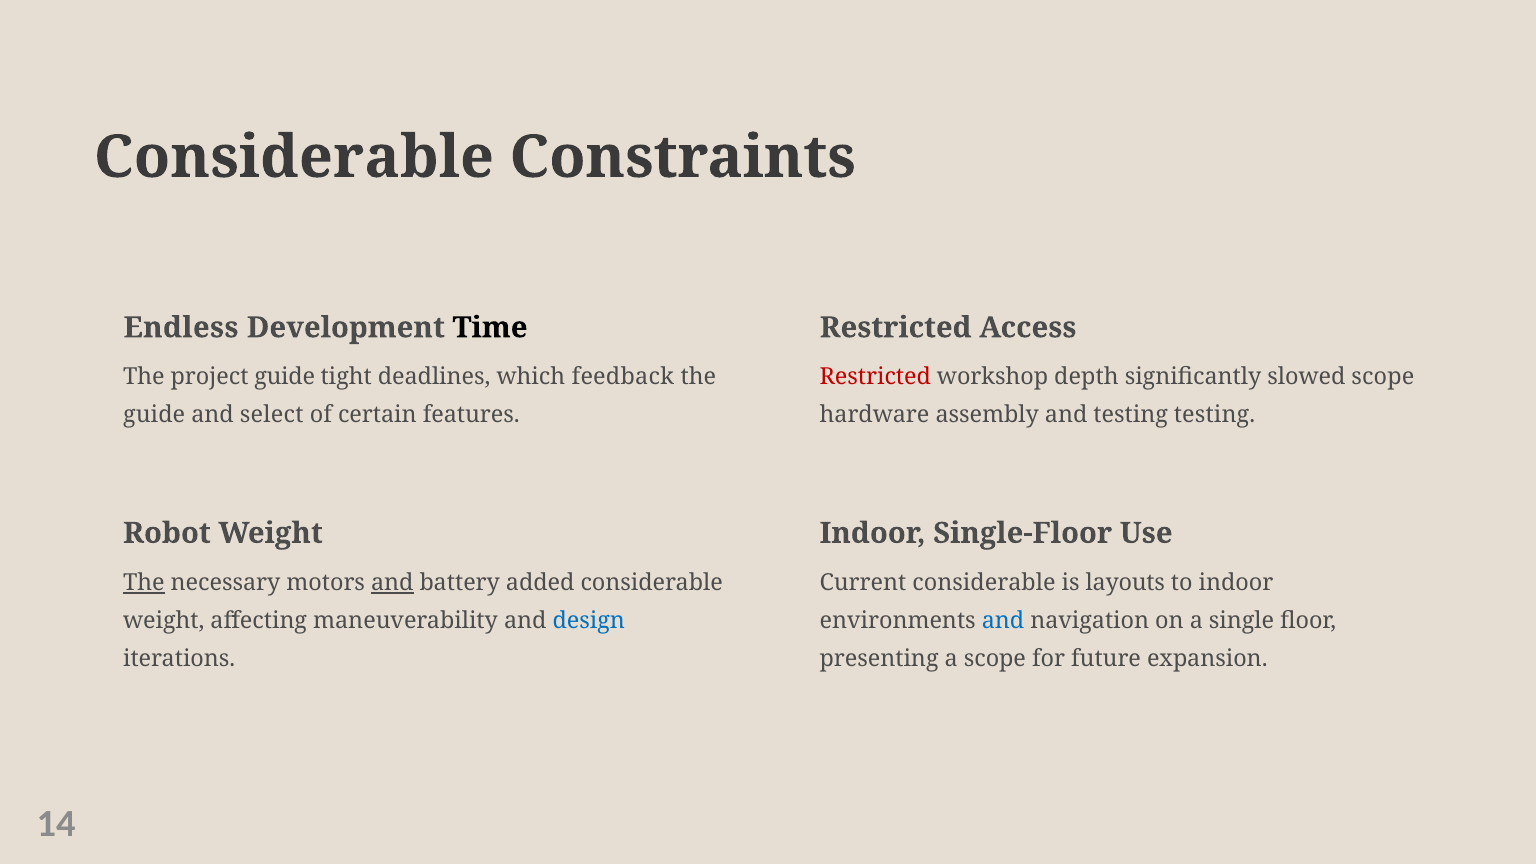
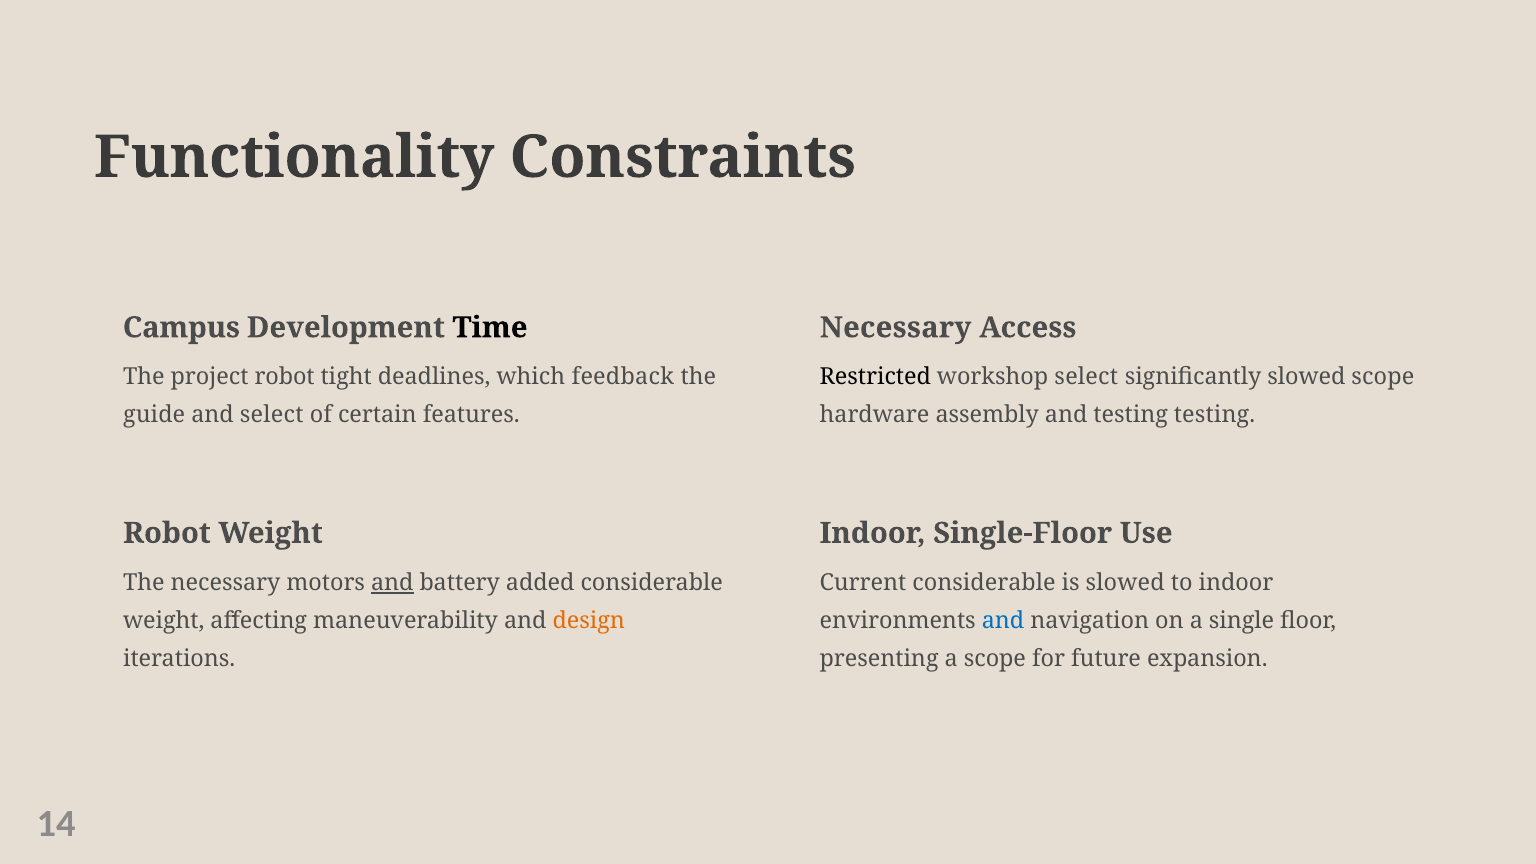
Considerable: Considerable -> Functionality (294, 157)
Endless: Endless -> Campus (181, 328)
Restricted: Restricted -> Necessary (896, 328)
project guide: guide -> robot (285, 377)
Restricted colour: red -> black (875, 377)
workshop depth: depth -> select (1086, 377)
The underline: present -> none (144, 583)
is layouts: layouts -> slowed (1125, 583)
design colour: blue -> orange (589, 621)
